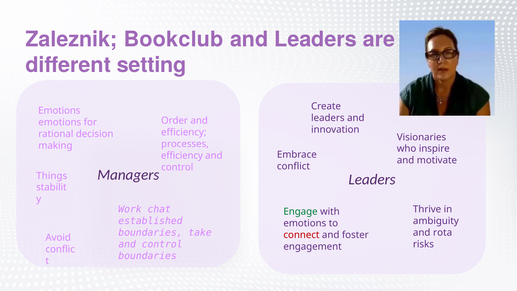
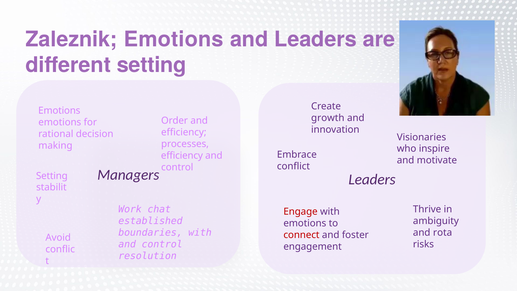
Zaleznik Bookclub: Bookclub -> Emotions (174, 39)
leaders: leaders -> growth (328, 118)
Things: Things -> Setting (52, 176)
Engage colour: green -> red (301, 211)
boundaries take: take -> with (200, 233)
boundaries: boundaries -> resolution (148, 256)
